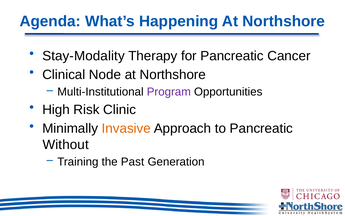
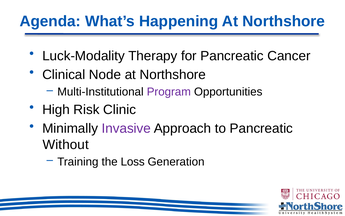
Stay-Modality: Stay-Modality -> Luck-Modality (84, 56)
Invasive colour: orange -> purple (126, 128)
Past: Past -> Loss (133, 162)
